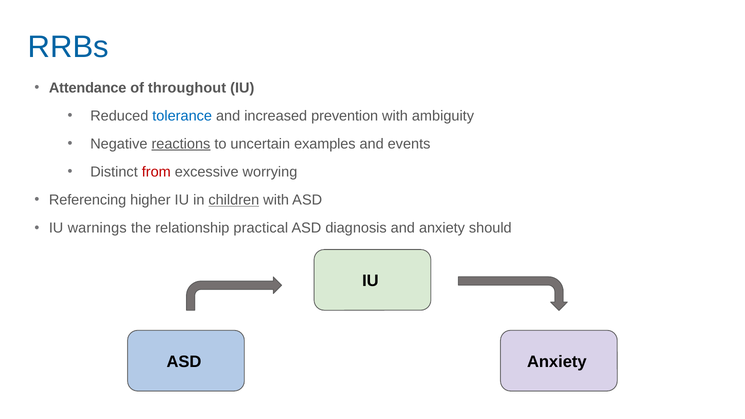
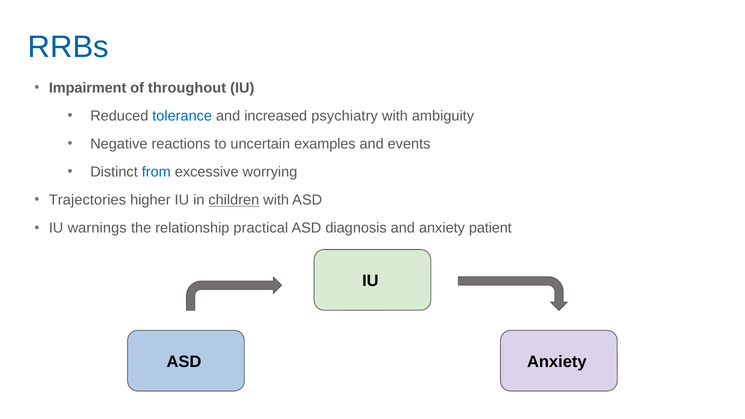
Attendance: Attendance -> Impairment (88, 88)
prevention: prevention -> psychiatry (345, 116)
reactions underline: present -> none (181, 144)
from colour: red -> blue (156, 172)
Referencing: Referencing -> Trajectories (87, 200)
should: should -> patient (490, 228)
